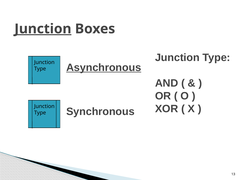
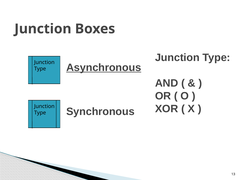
Junction underline: present -> none (43, 29)
